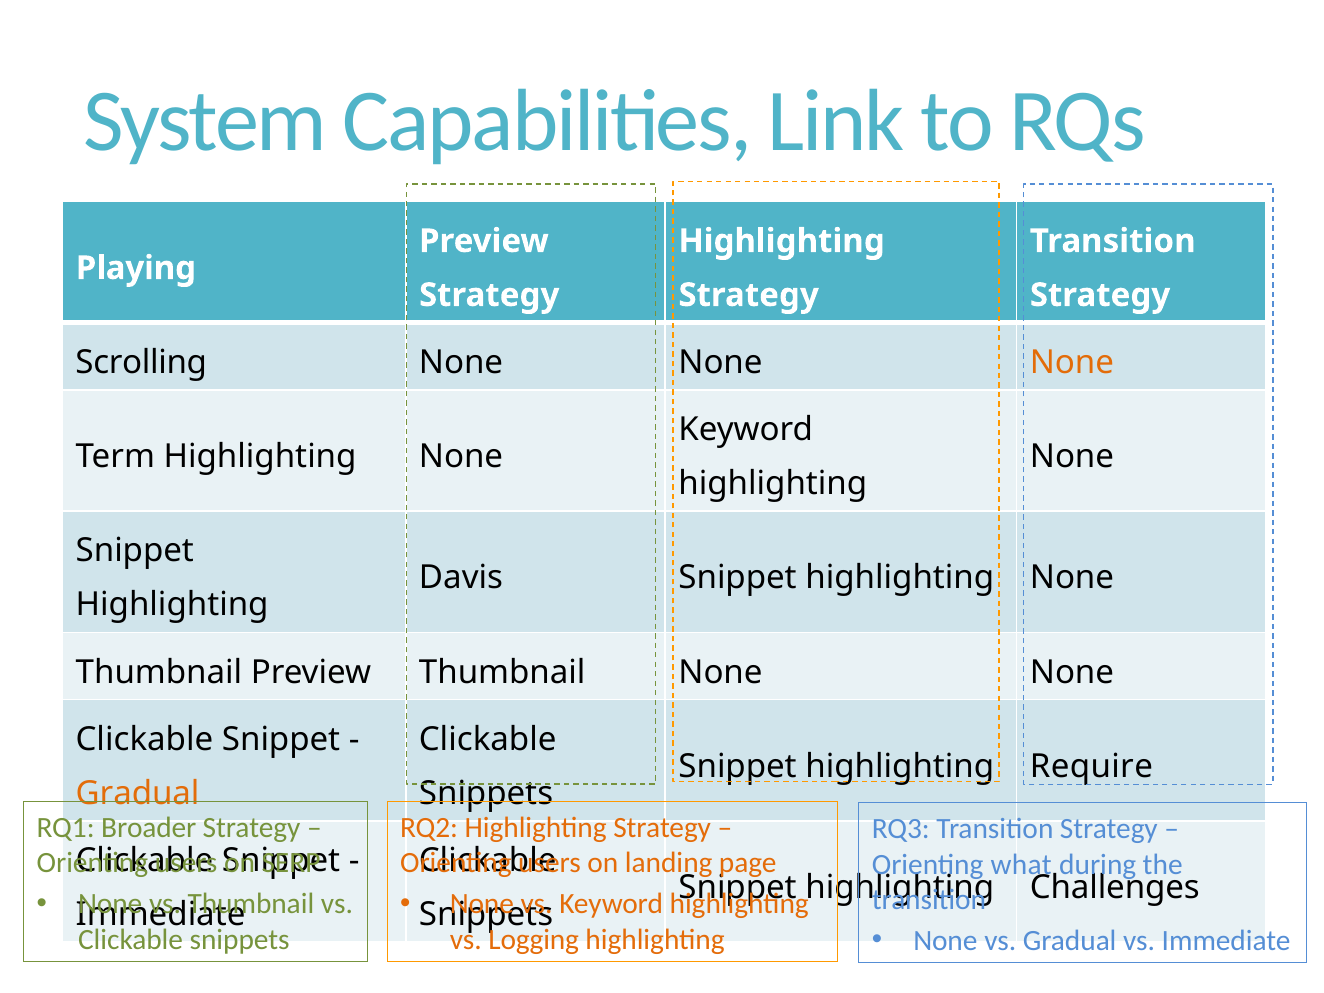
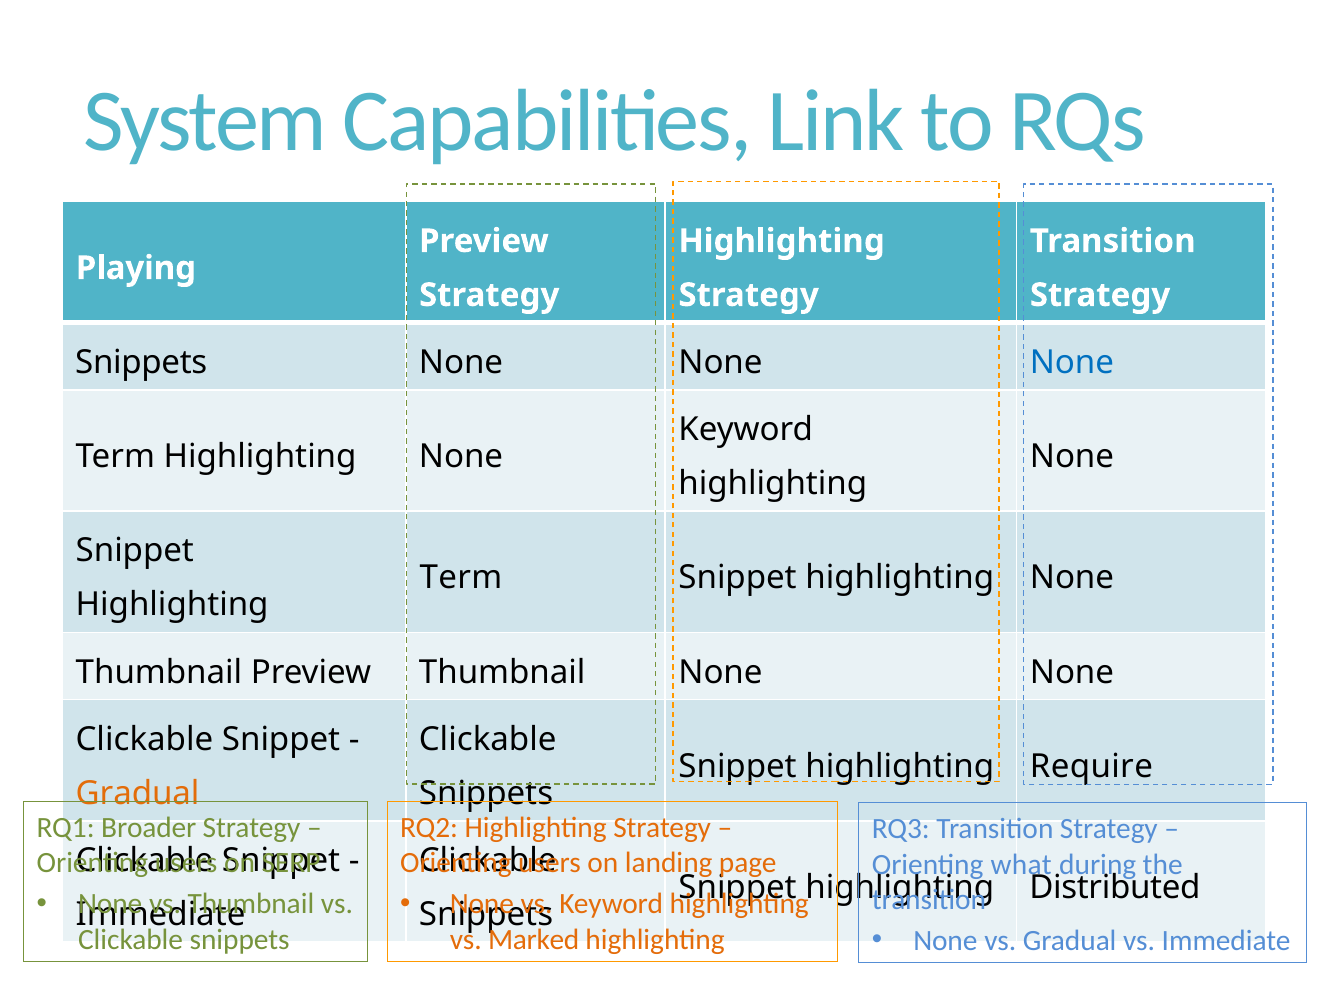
Scrolling: Scrolling -> Snippets (141, 362)
None colour: orange -> blue (1072, 362)
Davis: Davis -> Term (461, 578)
Challenges: Challenges -> Distributed (1115, 888)
Logging: Logging -> Marked (534, 939)
